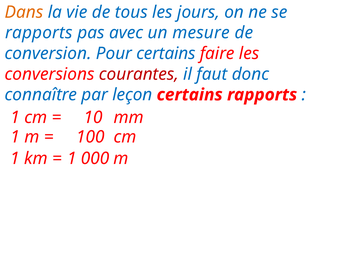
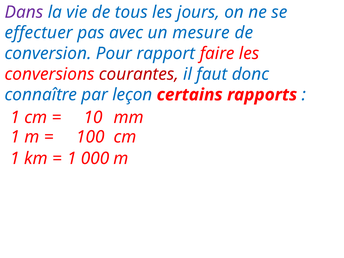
Dans colour: orange -> purple (24, 12)
rapports: rapports -> effectuer (39, 33)
Pour certains: certains -> rapport (166, 53)
